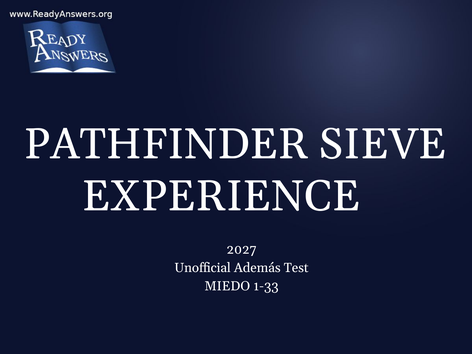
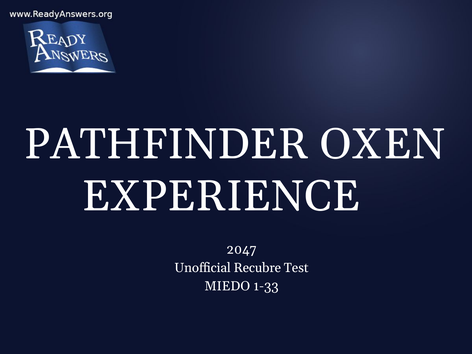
SIEVE: SIEVE -> OXEN (382, 144)
2027: 2027 -> 2047 (241, 249)
Además: Además -> Recubre (257, 268)
